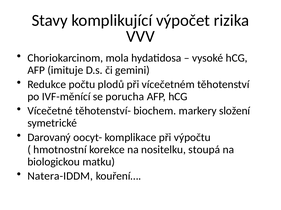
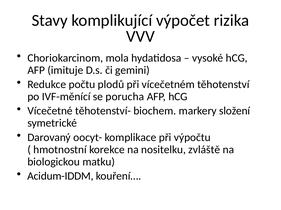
stoupá: stoupá -> zvláště (204, 150)
Natera-IDDM: Natera-IDDM -> Acidum-IDDM (60, 177)
